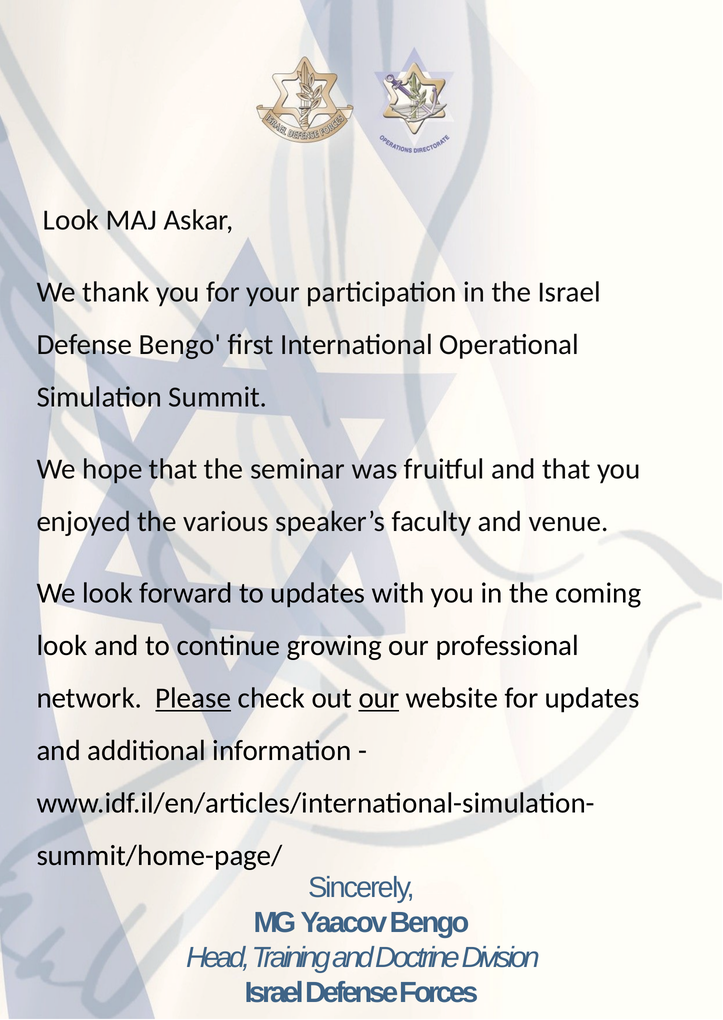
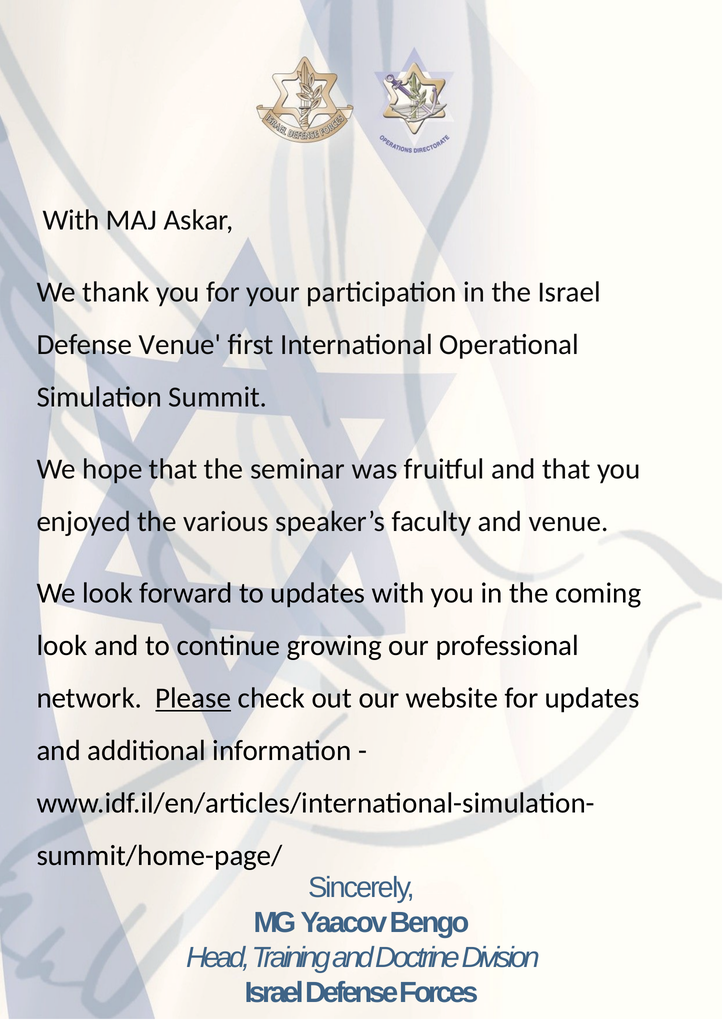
Look: Look -> With (71, 220)
Defense Bengo: Bengo -> Venue (180, 344)
our underline: present -> none (379, 698)
